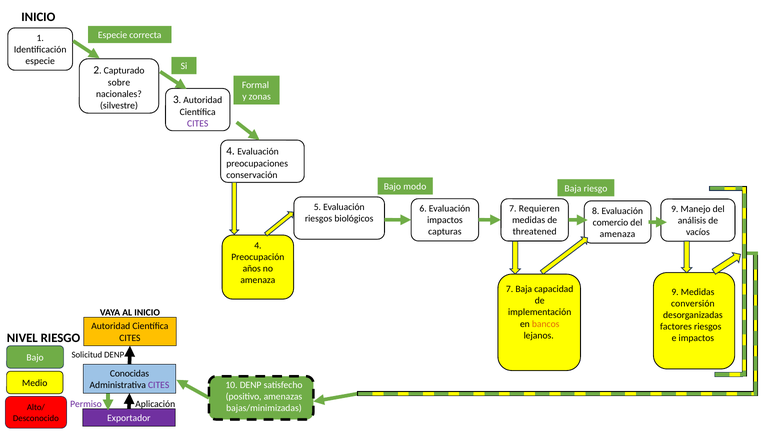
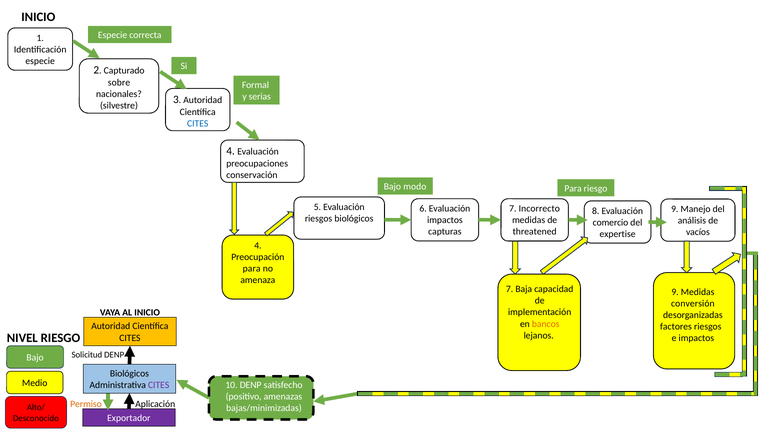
zonas: zonas -> serias (260, 96)
CITES colour: purple -> blue (198, 123)
Baja: Baja -> Para (573, 188)
Requieren: Requieren -> Incorrecto (539, 209)
amenaza: amenaza -> expertise (618, 234)
años: años -> para (252, 268)
Conocidas: Conocidas -> Biológicos (129, 373)
Permiso colour: purple -> orange (86, 404)
